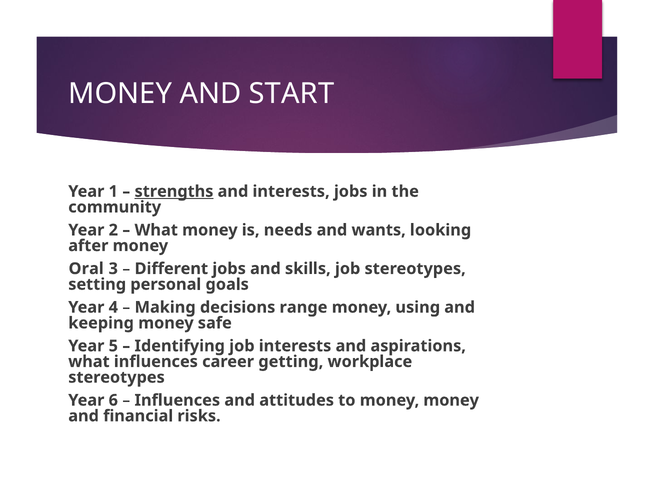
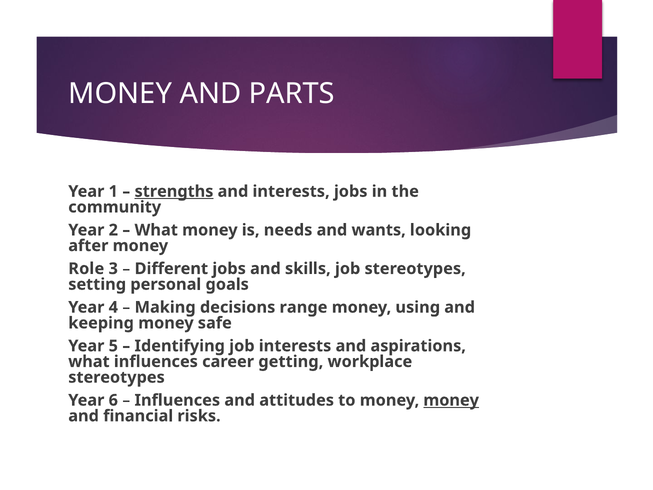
START: START -> PARTS (292, 94)
Oral: Oral -> Role (86, 269)
money underline: none -> present (451, 400)
